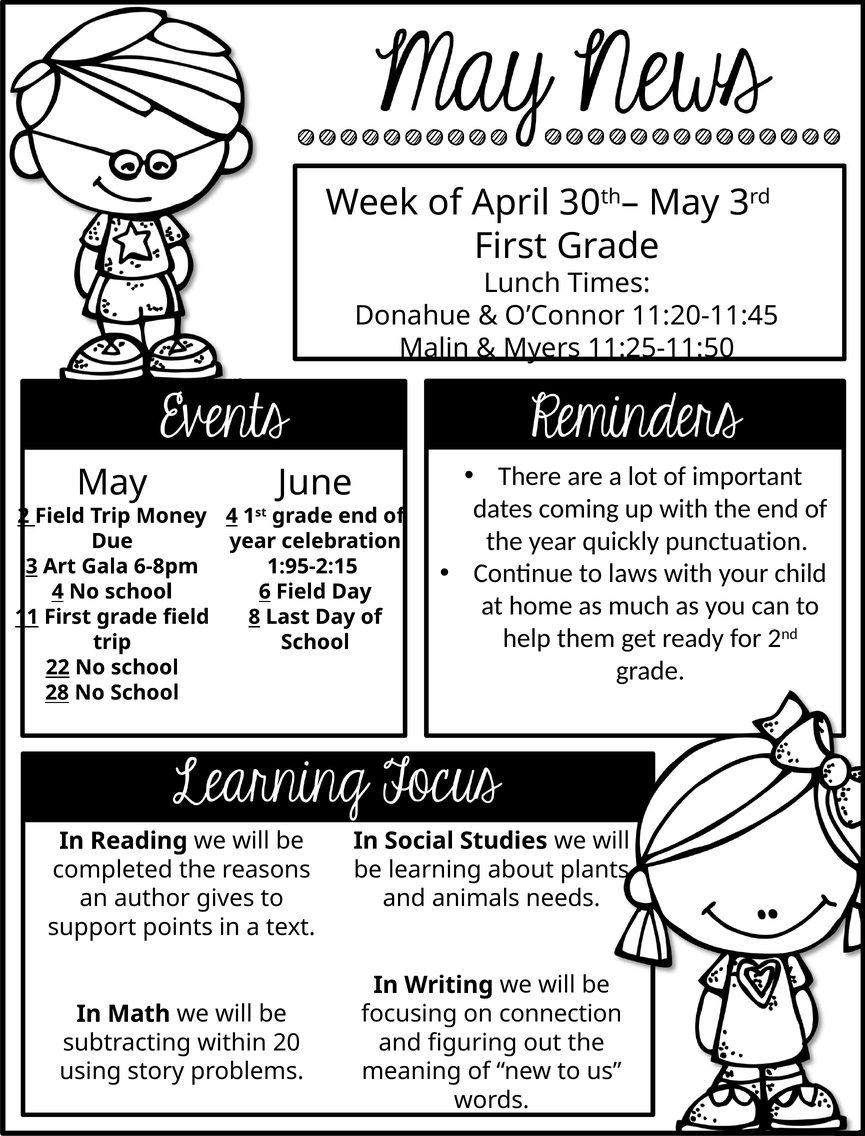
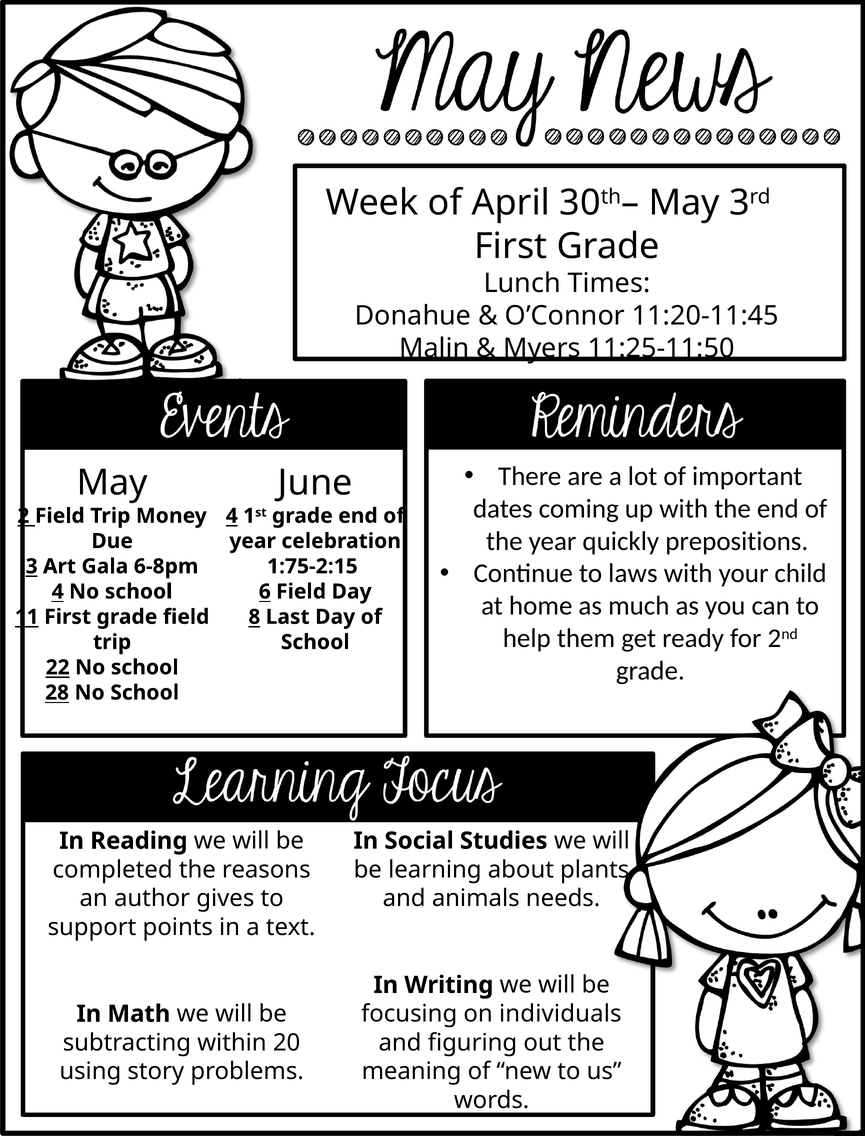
punctuation: punctuation -> prepositions (737, 541)
1:95-2:15: 1:95-2:15 -> 1:75-2:15 (312, 566)
connection: connection -> individuals (560, 1013)
